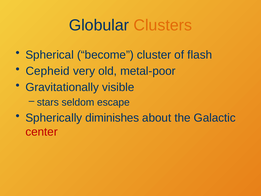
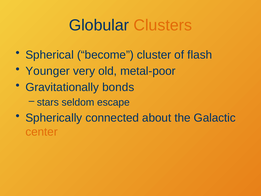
Cepheid: Cepheid -> Younger (48, 71)
visible: visible -> bonds (118, 87)
diminishes: diminishes -> connected (112, 118)
center colour: red -> orange (42, 132)
